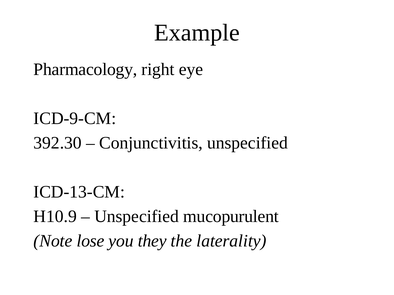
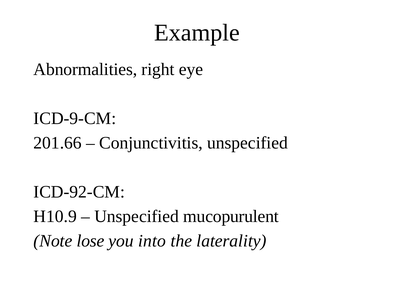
Pharmacology: Pharmacology -> Abnormalities (85, 70)
392.30: 392.30 -> 201.66 (58, 143)
ICD-13-CM: ICD-13-CM -> ICD-92-CM (79, 192)
they: they -> into (152, 241)
